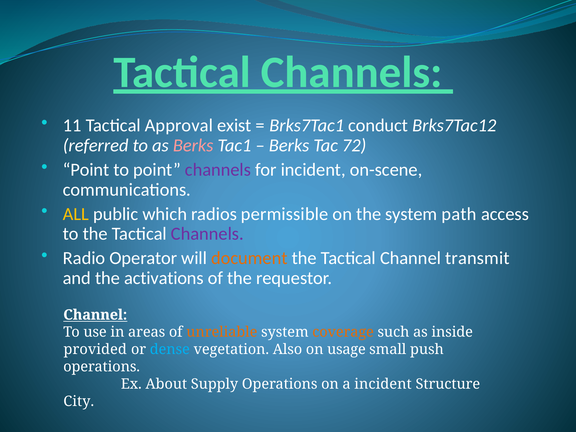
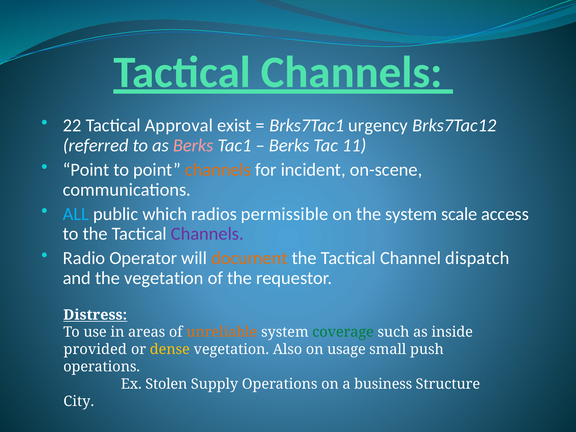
11: 11 -> 22 (72, 126)
conduct: conduct -> urgency (378, 126)
72: 72 -> 11 (354, 145)
channels colour: purple -> orange (218, 170)
ALL colour: yellow -> light blue (76, 214)
path: path -> scale (459, 214)
transmit: transmit -> dispatch (477, 258)
the activations: activations -> vegetation (164, 278)
Channel: Channel -> Distress (95, 315)
coverage colour: orange -> green (343, 332)
dense colour: light blue -> yellow (170, 349)
About: About -> Stolen (166, 384)
a incident: incident -> business (383, 384)
